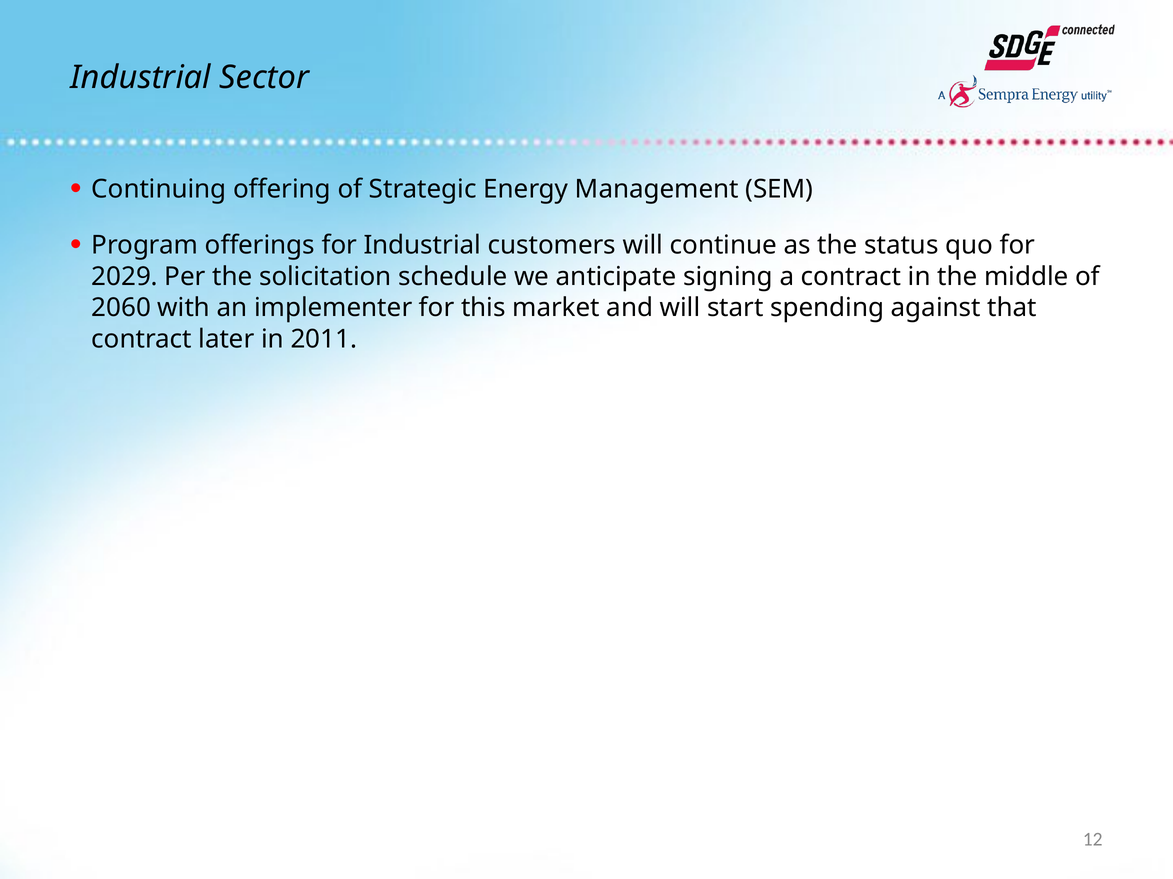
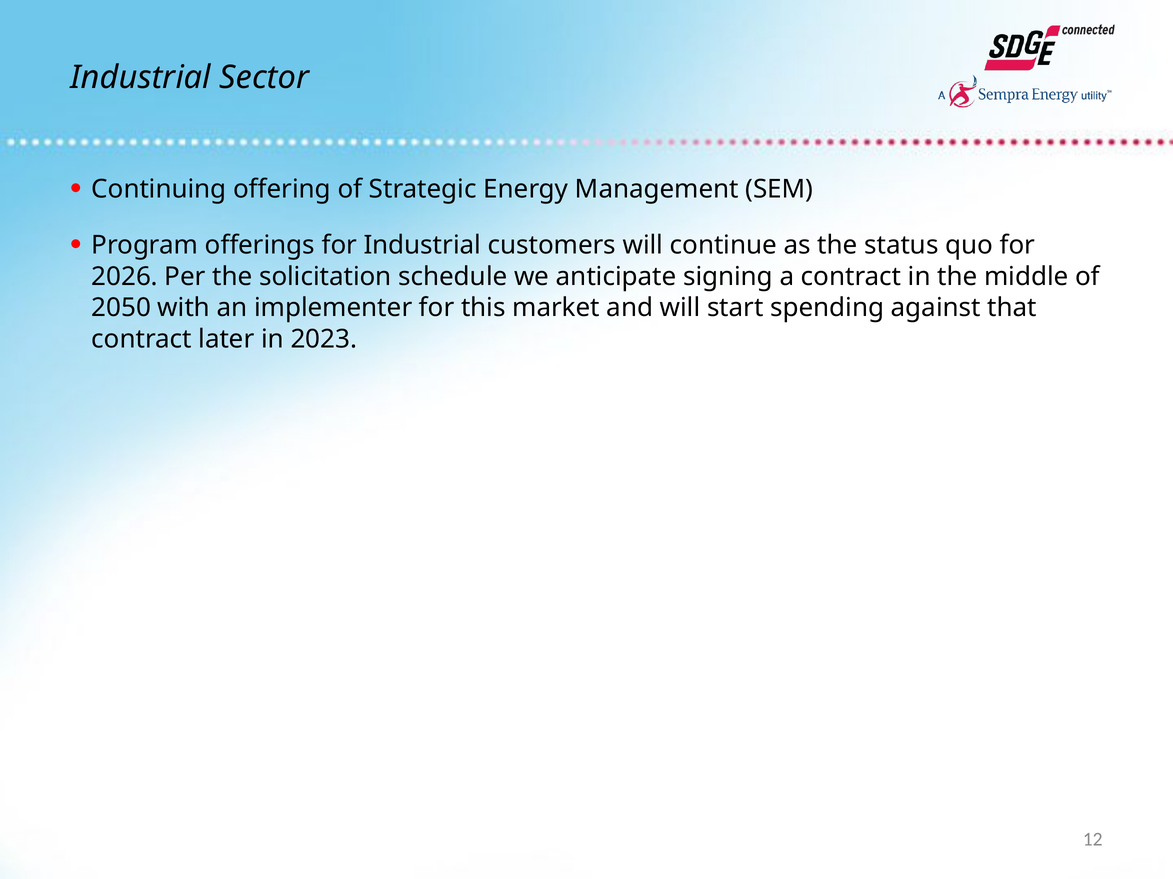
2029: 2029 -> 2026 (125, 277)
2060: 2060 -> 2050 (121, 308)
2011: 2011 -> 2023 (324, 339)
